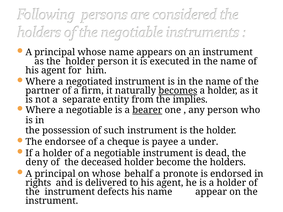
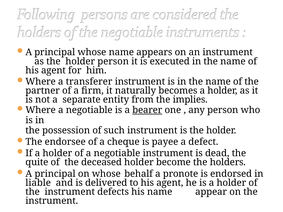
negotiated: negotiated -> transferer (89, 82)
becomes underline: present -> none (178, 91)
under: under -> defect (203, 142)
deny: deny -> quite (37, 162)
rights: rights -> liable (38, 183)
